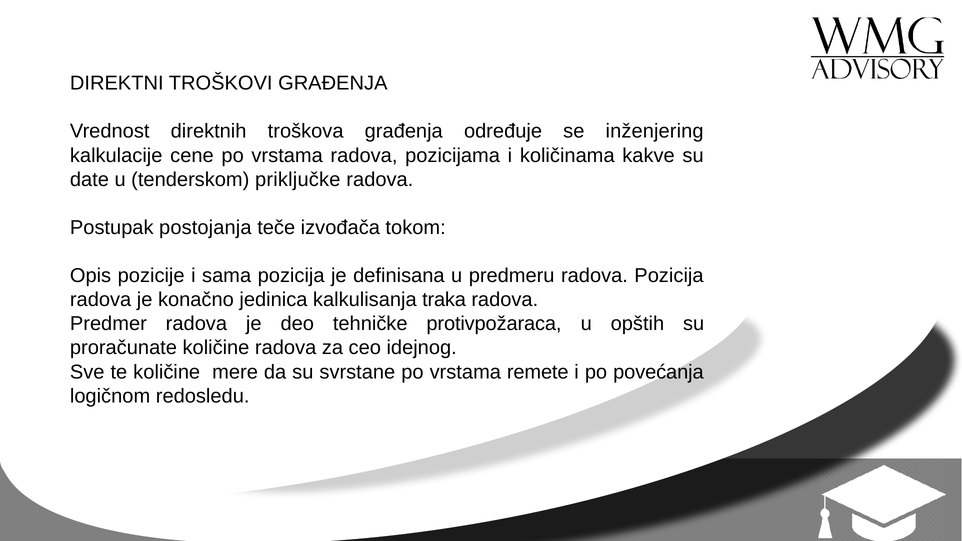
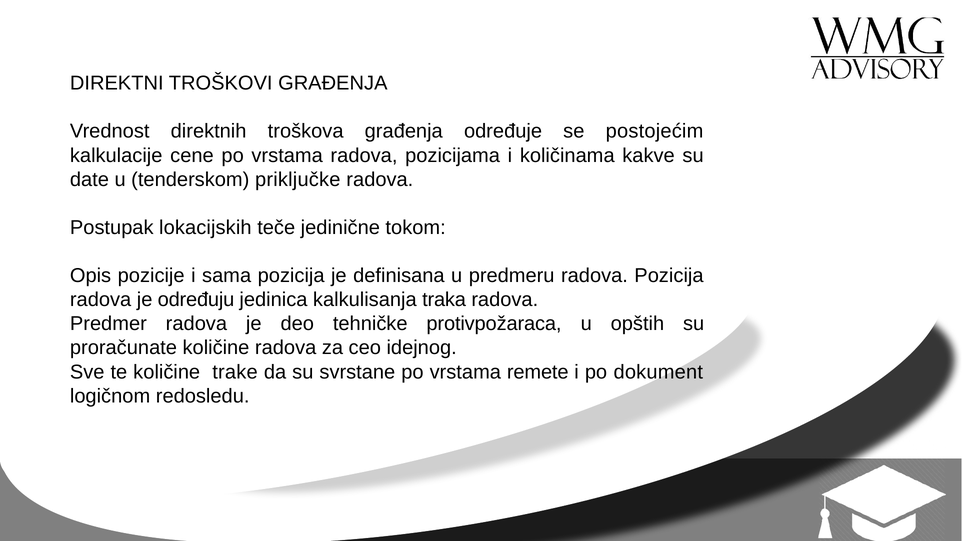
inženjering: inženjering -> postojećim (655, 131)
postojanja: postojanja -> lokacijskih (205, 228)
izvođača: izvođača -> jedinične (340, 228)
konačno: konačno -> određuju (196, 300)
mere: mere -> trake (235, 372)
povećanja: povećanja -> dokument (658, 372)
